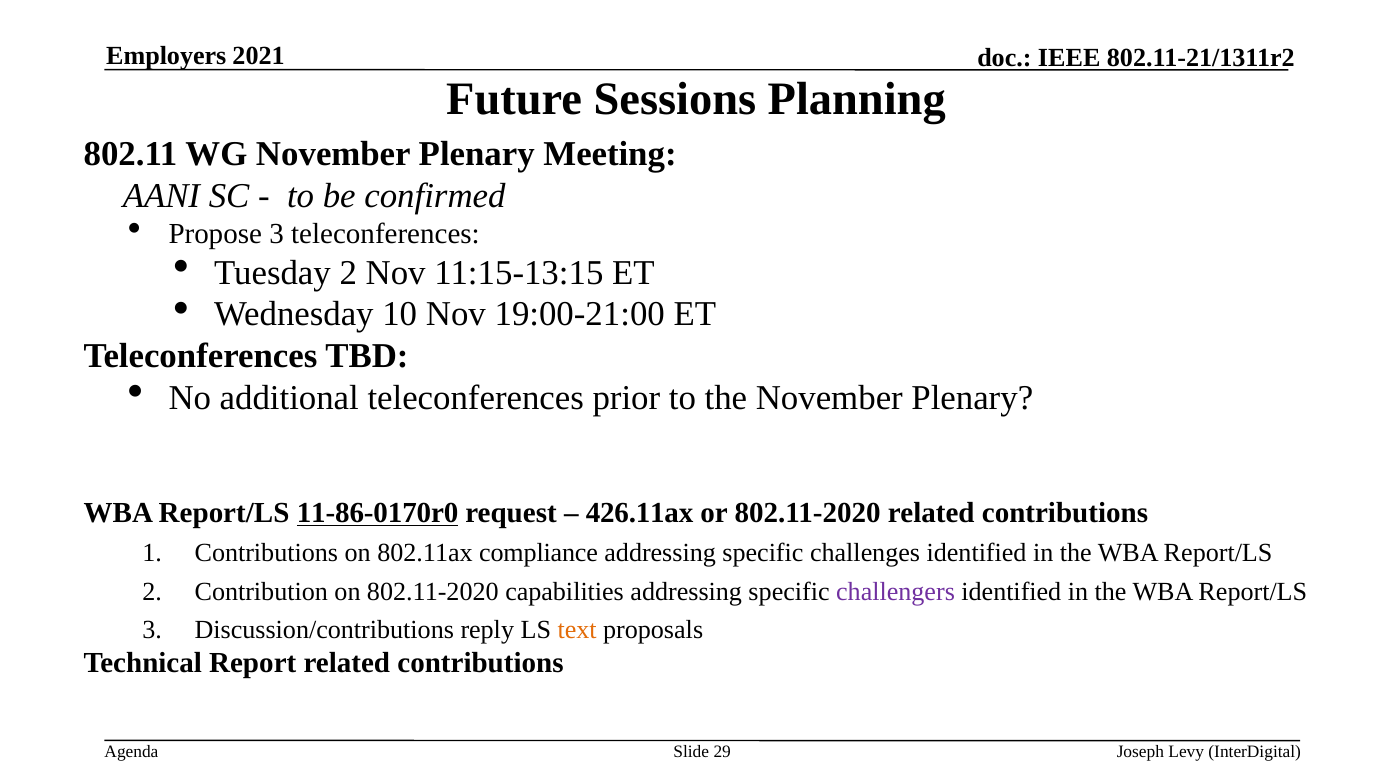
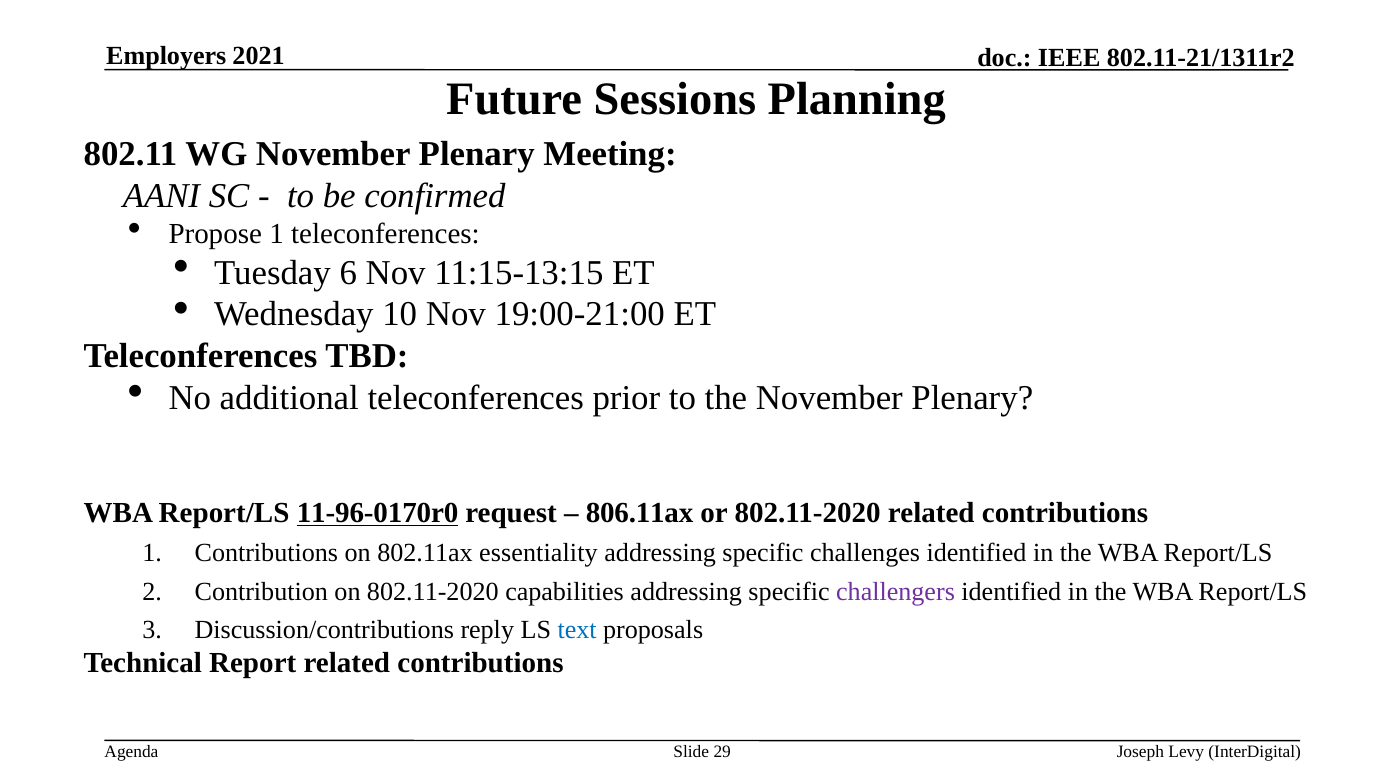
Propose 3: 3 -> 1 (277, 234)
Tuesday 2: 2 -> 6 (348, 273)
11-86-0170r0: 11-86-0170r0 -> 11-96-0170r0 (378, 512)
426.11ax: 426.11ax -> 806.11ax (640, 512)
compliance: compliance -> essentiality (538, 553)
text colour: orange -> blue (577, 630)
